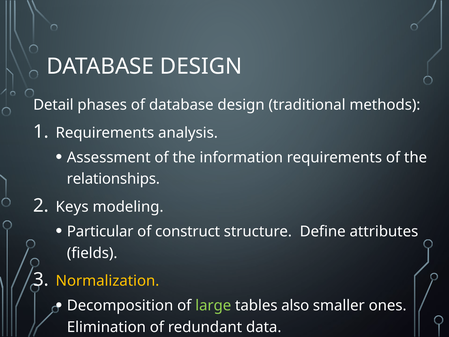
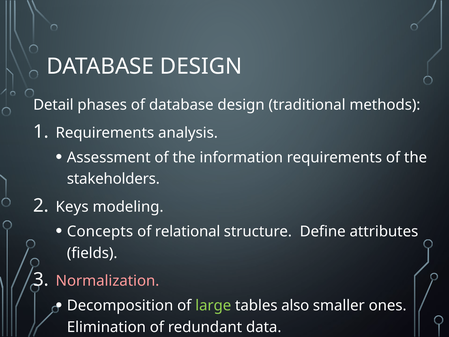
relationships: relationships -> stakeholders (113, 179)
Particular: Particular -> Concepts (100, 231)
construct: construct -> relational (188, 231)
Normalization colour: yellow -> pink (107, 281)
